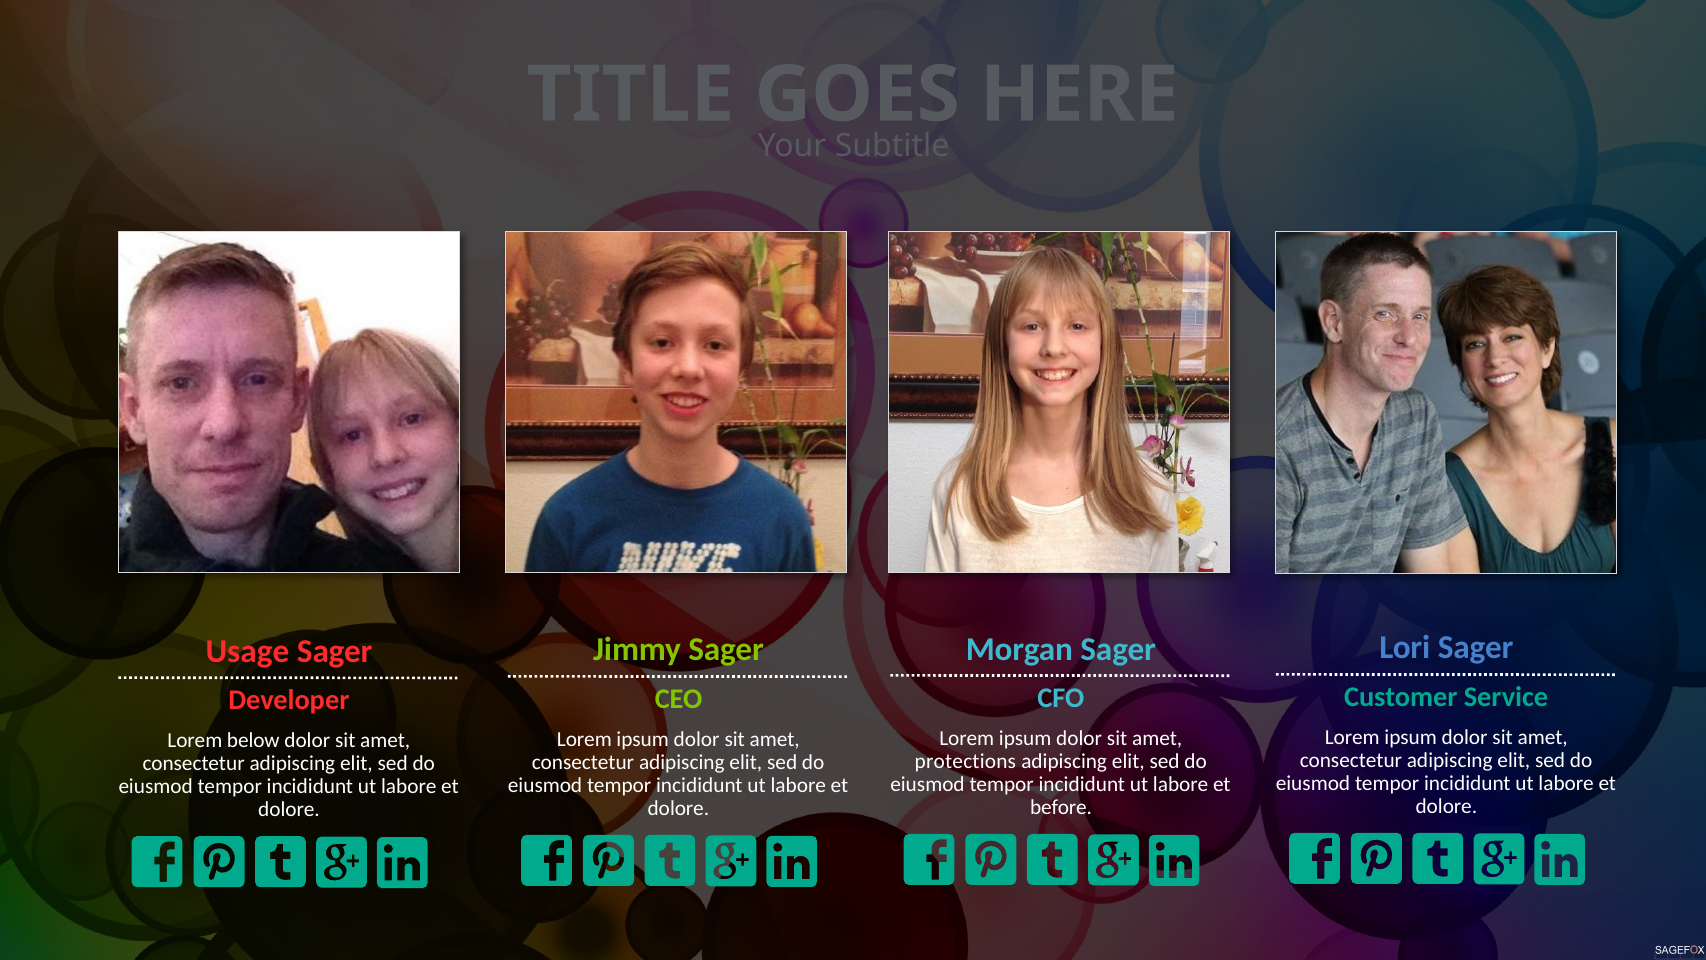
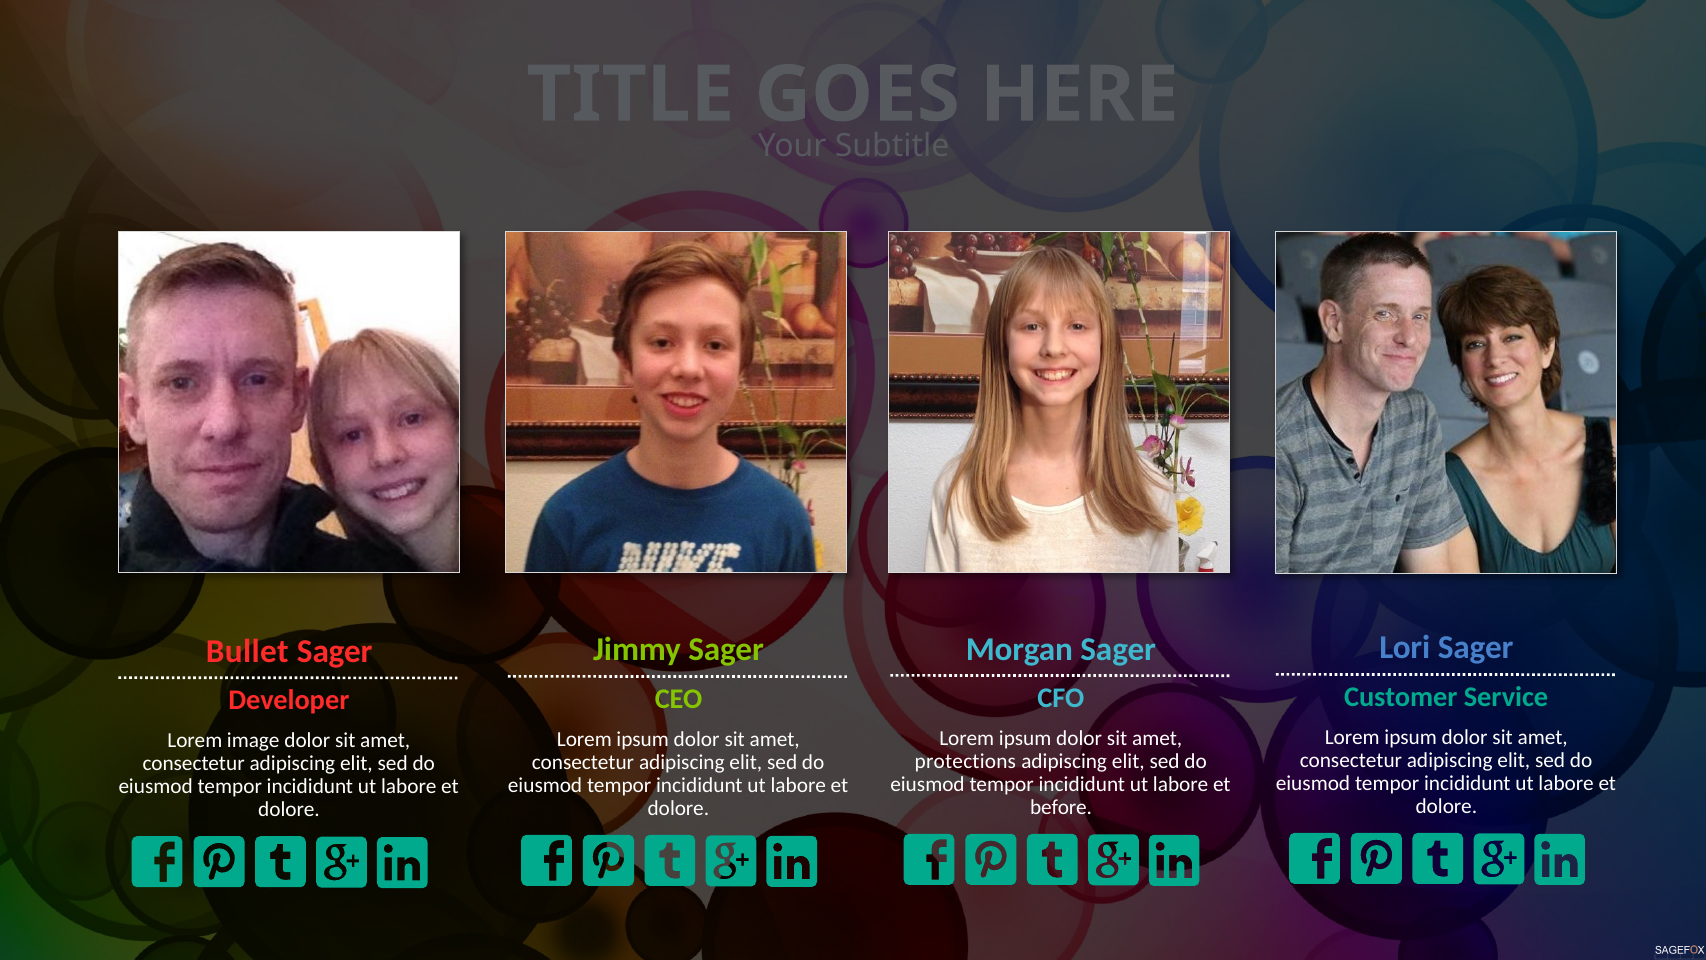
Usage: Usage -> Bullet (247, 651)
below: below -> image (253, 740)
